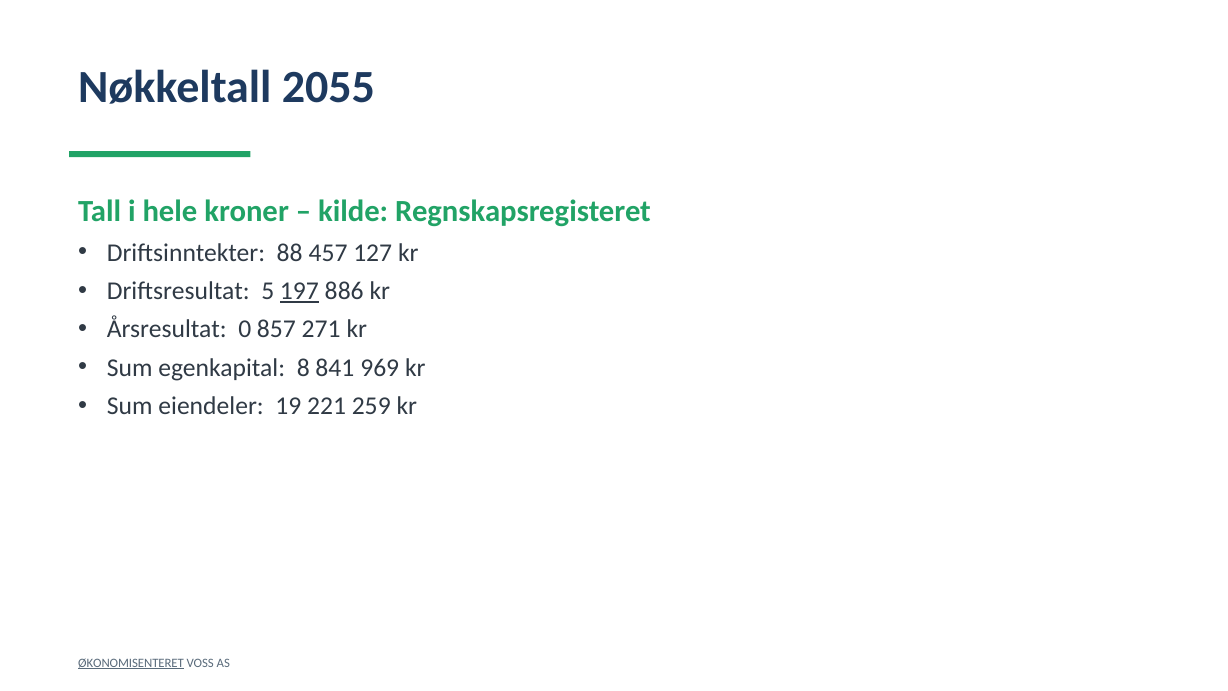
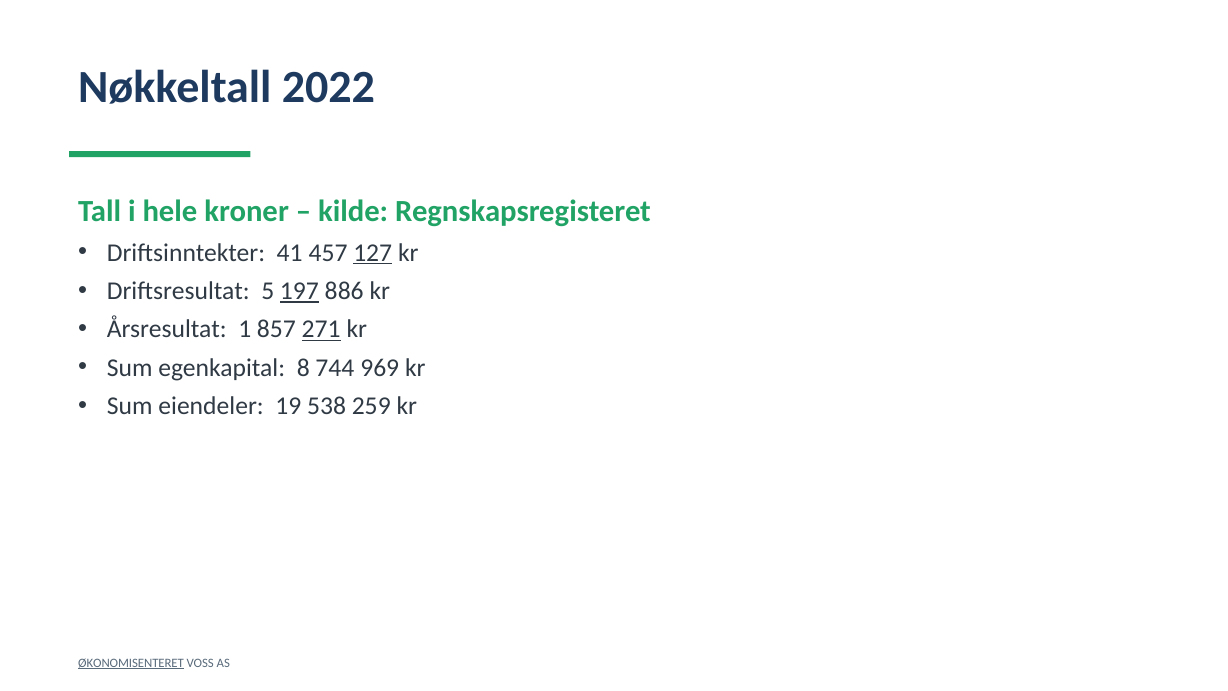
2055: 2055 -> 2022 (328, 88)
88: 88 -> 41 (290, 253)
127 underline: none -> present (373, 253)
0: 0 -> 1 (245, 329)
271 underline: none -> present (321, 329)
841: 841 -> 744 (335, 368)
221: 221 -> 538 (327, 406)
